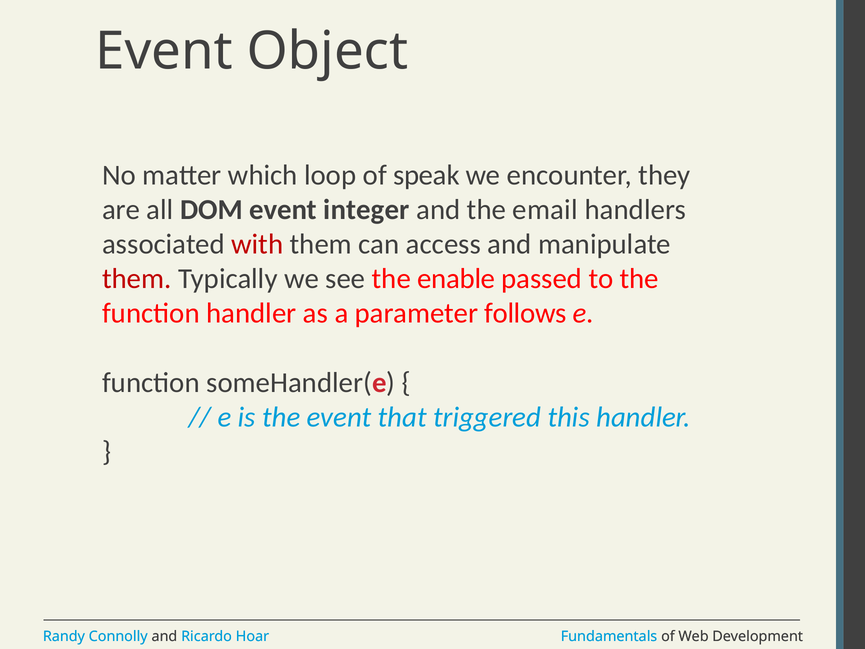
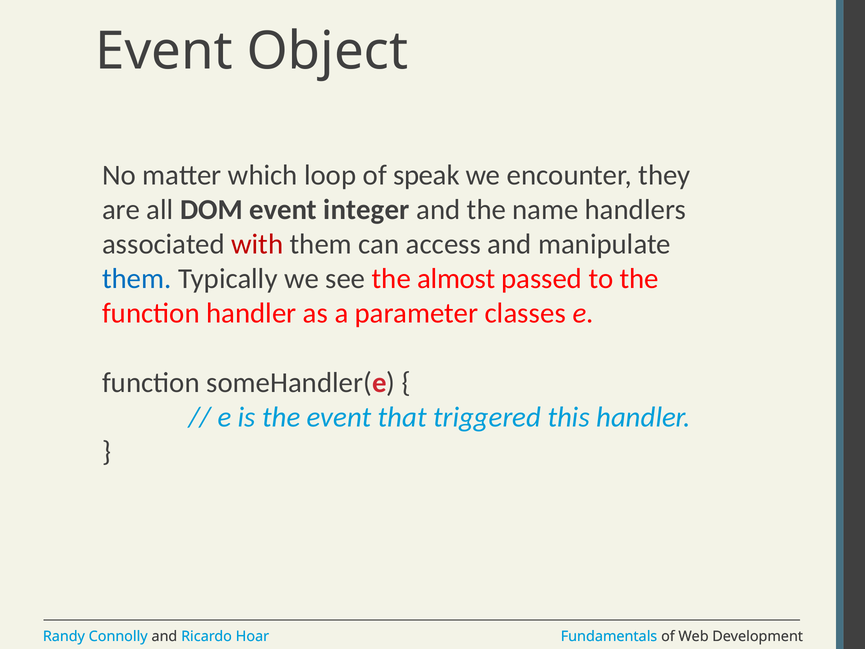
email: email -> name (545, 210)
them colour: red -> blue (137, 279)
enable: enable -> almost (456, 279)
follows: follows -> classes (525, 313)
